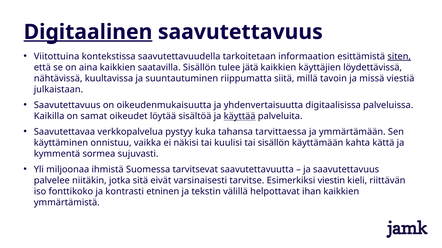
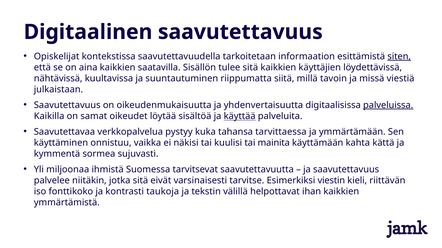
Digitaalinen underline: present -> none (88, 32)
Viitottuina: Viitottuina -> Opiskelijat (57, 57)
tulee jätä: jätä -> sitä (250, 68)
palveluissa underline: none -> present (388, 105)
tai sisällön: sisällön -> mainita (274, 143)
etninen: etninen -> taukoja (163, 192)
